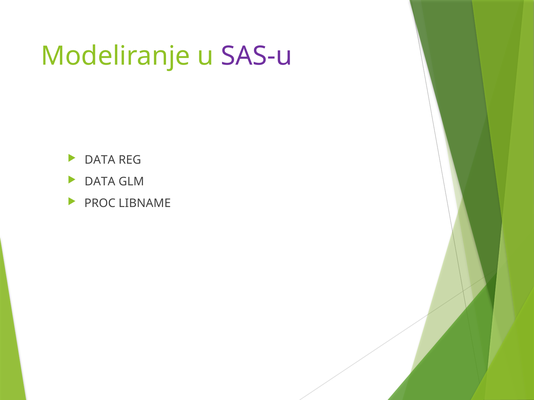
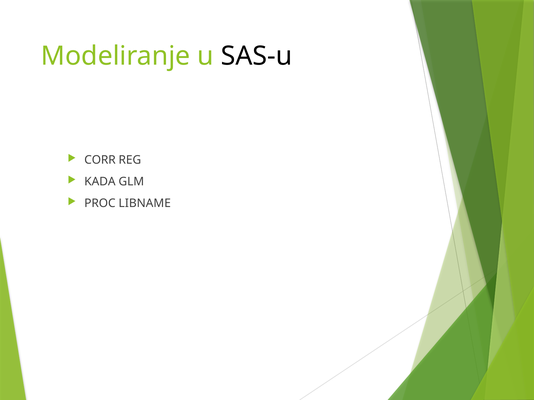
SAS-u colour: purple -> black (256, 56)
DATA: DATA -> CORR (100, 160)
DATA: DATA -> KADA (100, 182)
